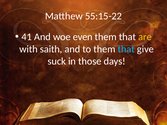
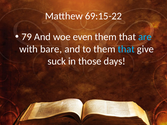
55:15-22: 55:15-22 -> 69:15-22 (103, 16)
41: 41 -> 79 (27, 37)
are colour: yellow -> light blue (145, 37)
saith: saith -> bare (51, 49)
